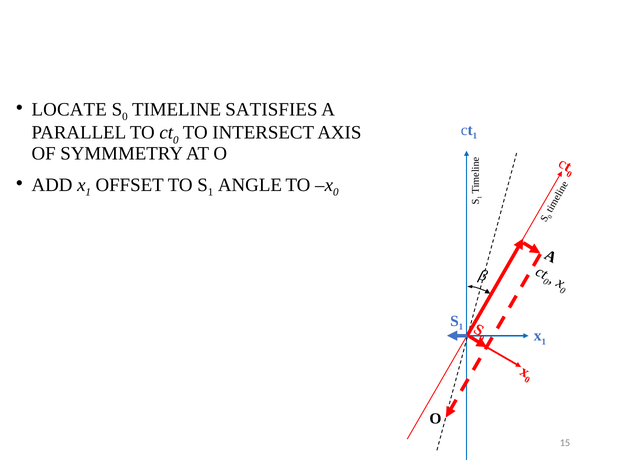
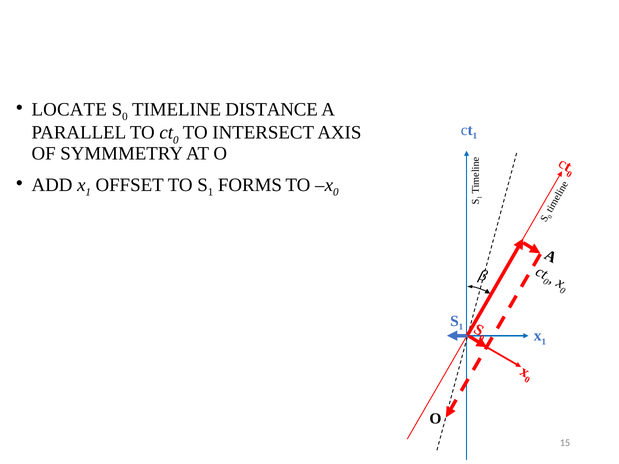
SATISFIES: SATISFIES -> DISTANCE (272, 110)
ANGLE: ANGLE -> FORMS (250, 185)
